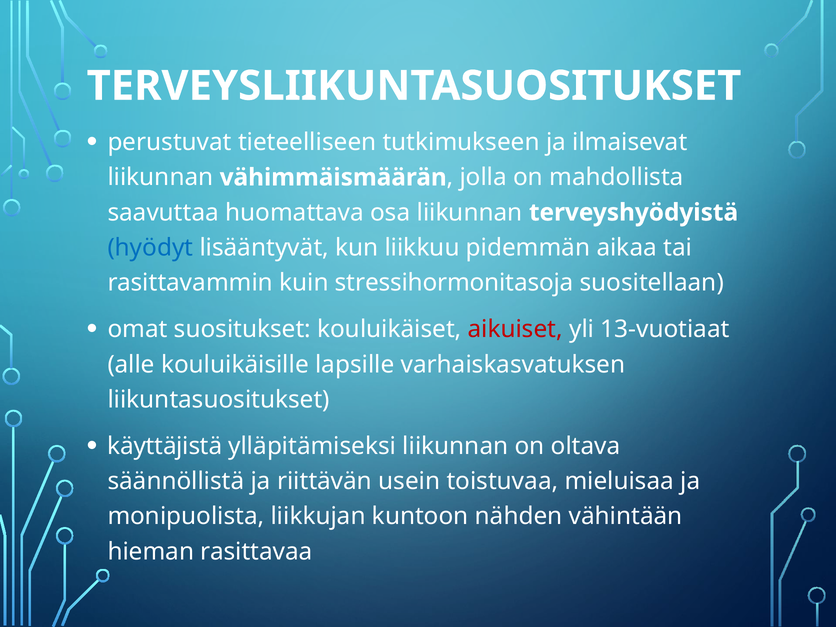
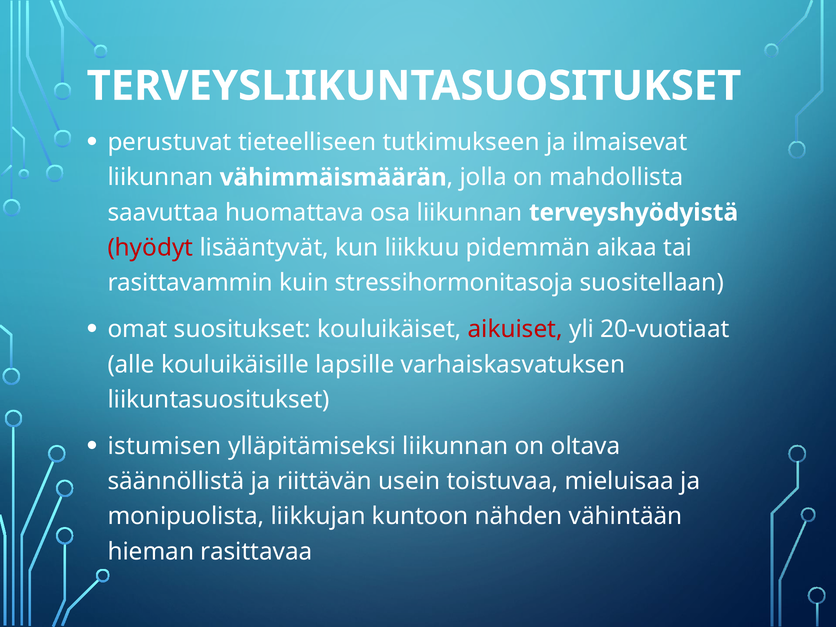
hyödyt colour: blue -> red (150, 248)
13-vuotiaat: 13-vuotiaat -> 20-vuotiaat (665, 329)
käyttäjistä: käyttäjistä -> istumisen (165, 446)
